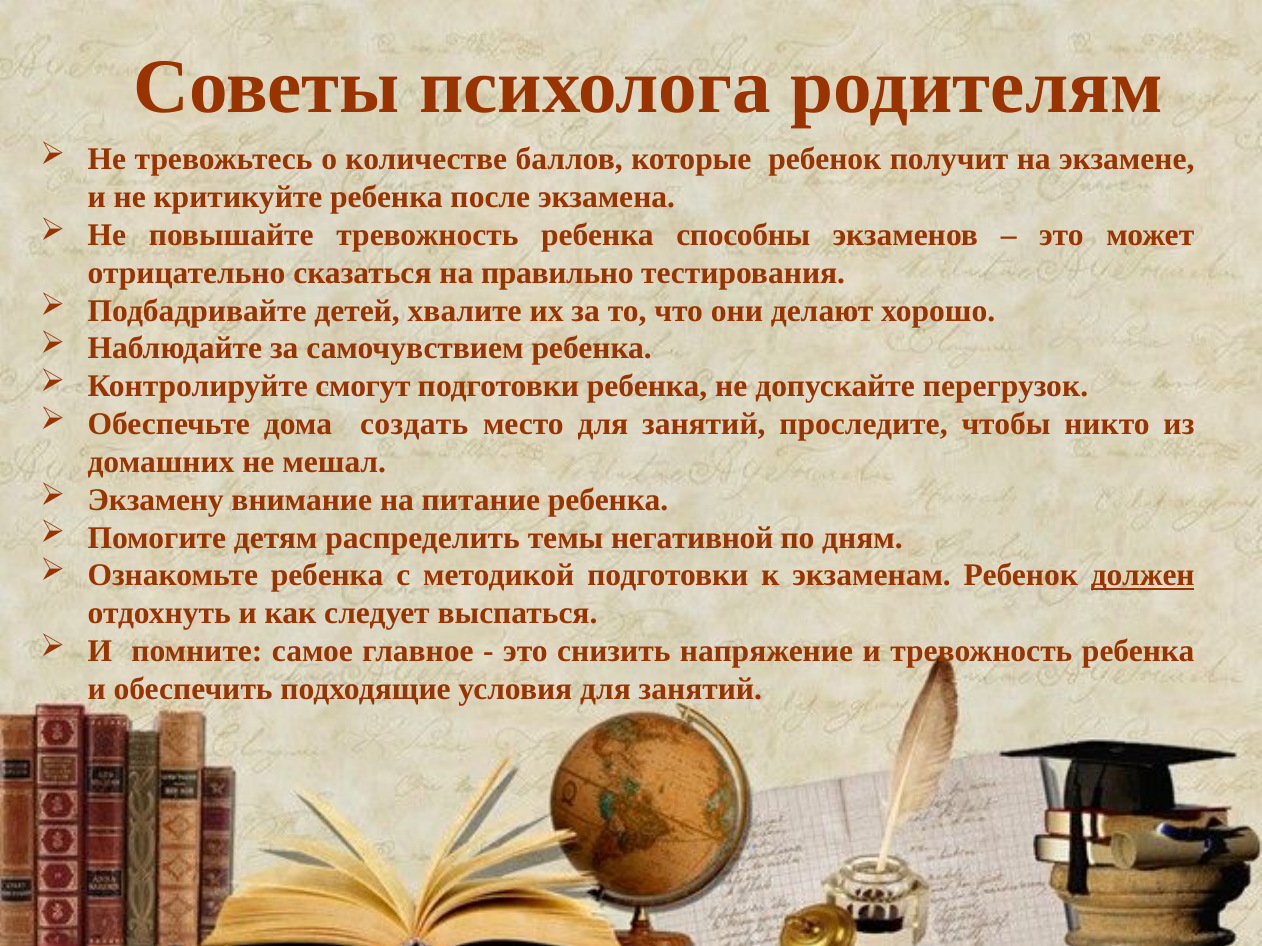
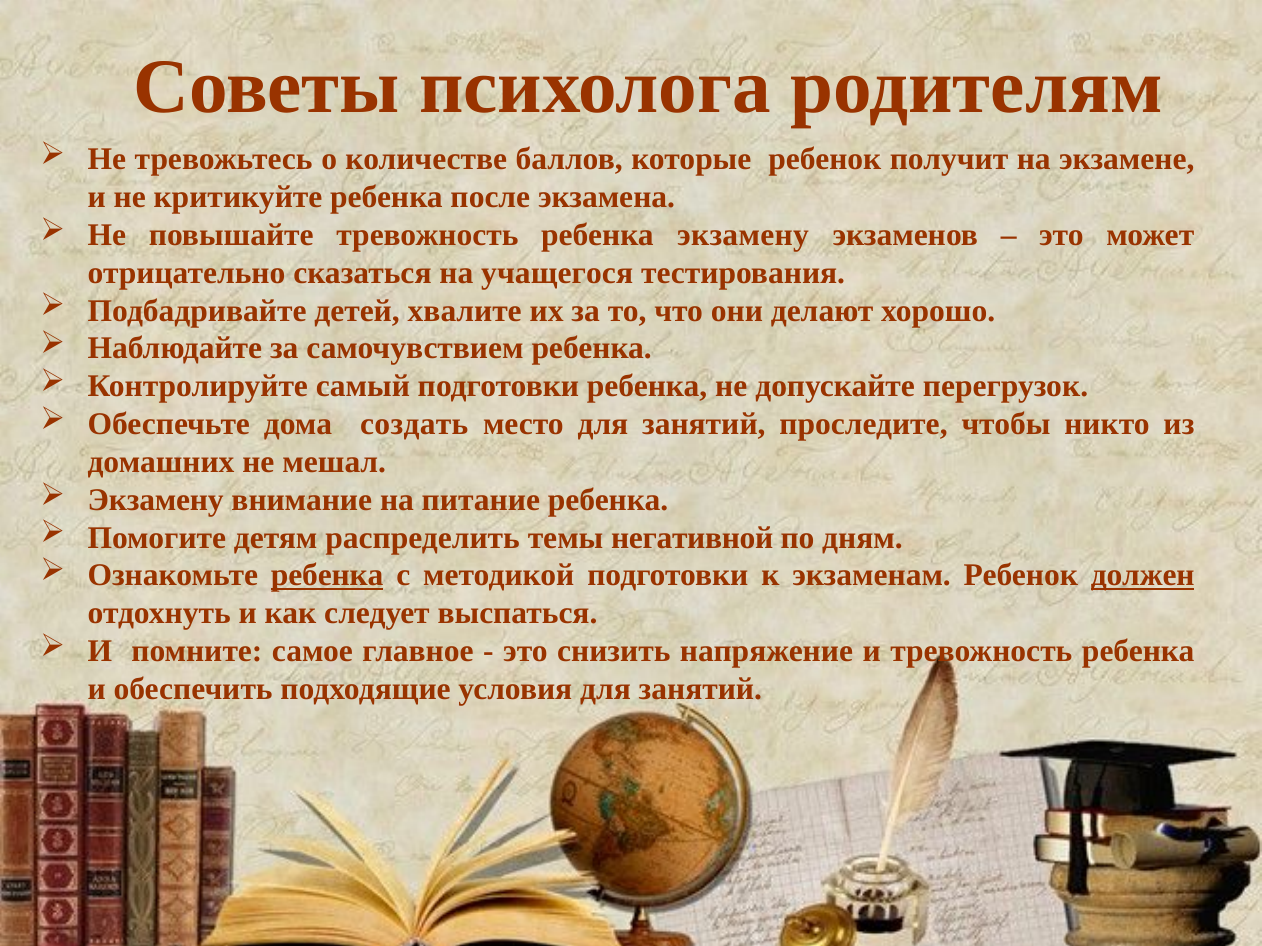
ребенка способны: способны -> экзамену (743, 235)
правильно: правильно -> учащегося (557, 273)
смогут: смогут -> самый (363, 387)
ребенка underline: none -> present (327, 576)
